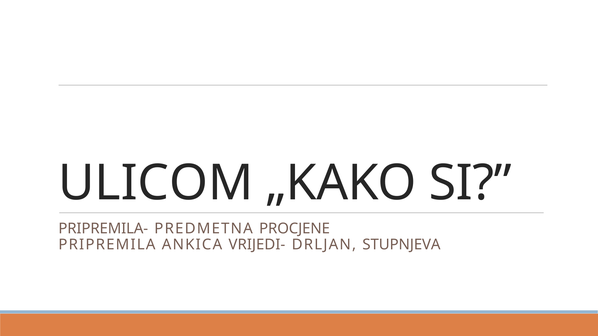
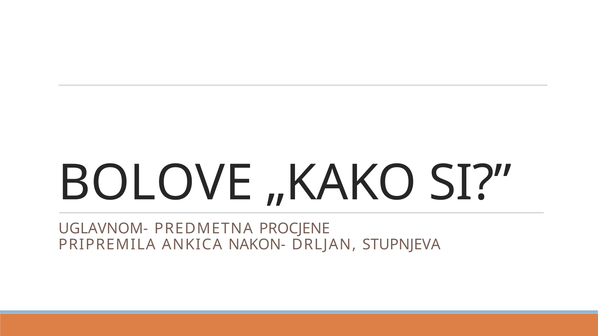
ULICOM: ULICOM -> BOLOVE (156, 183)
PRIPREMILA-: PRIPREMILA- -> UGLAVNOM- (103, 229)
VRIJEDI-: VRIJEDI- -> NAKON- (257, 245)
